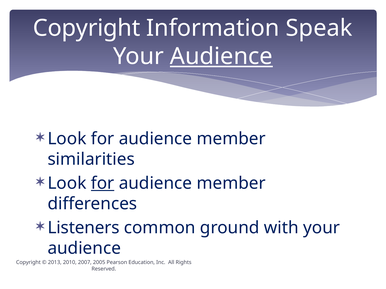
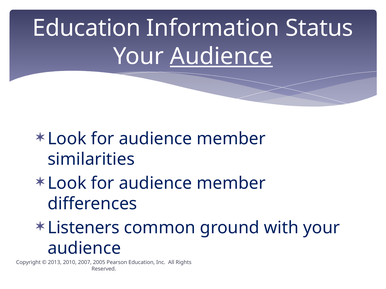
Copyright: Copyright -> Education (87, 28)
Speak: Speak -> Status (319, 28)
for underline: present -> none (103, 183)
